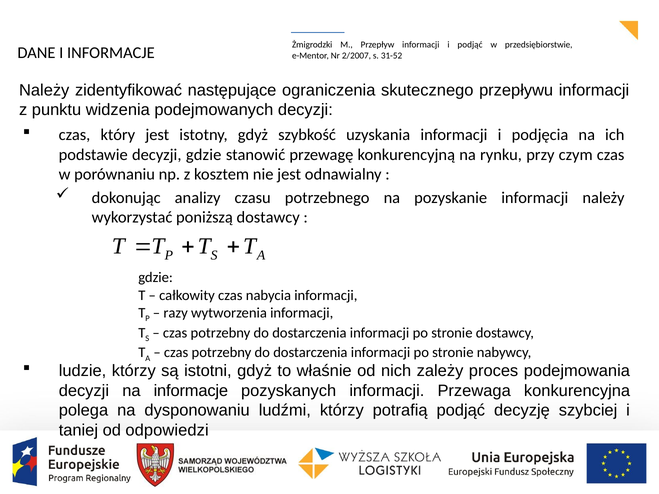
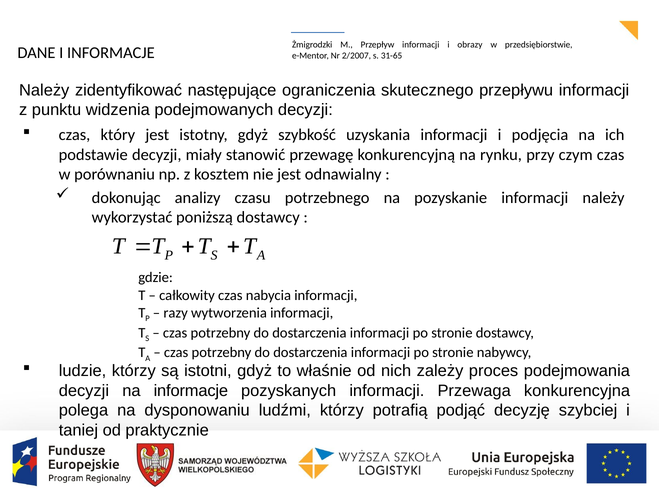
i podjąć: podjąć -> obrazy (470, 45)
31-52: 31-52 -> 31-65 (392, 56)
decyzji gdzie: gdzie -> miały (204, 155)
odpowiedzi: odpowiedzi -> praktycznie (167, 431)
